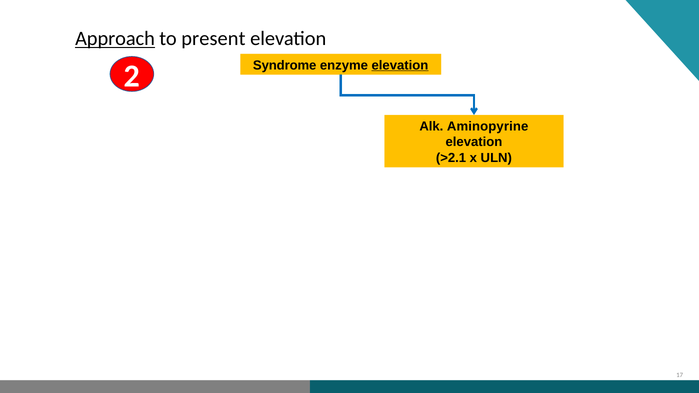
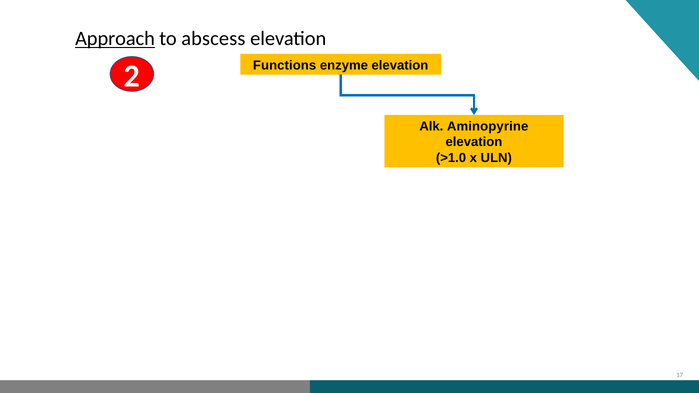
present: present -> abscess (213, 39)
Syndrome: Syndrome -> Functions (285, 65)
elevation underline: present -> none (400, 65)
>2.1: >2.1 -> >1.0 (451, 158)
